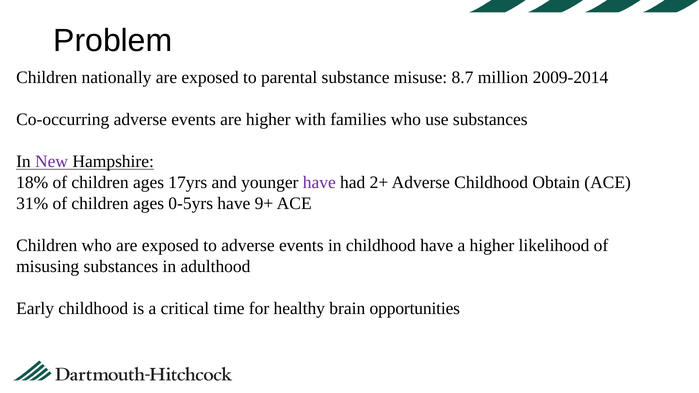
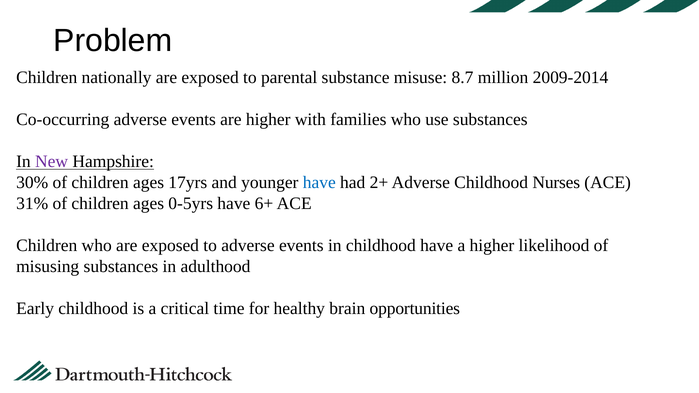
18%: 18% -> 30% (32, 183)
have colour: purple -> blue (319, 183)
Obtain: Obtain -> Nurses (556, 183)
9+: 9+ -> 6+ (264, 204)
